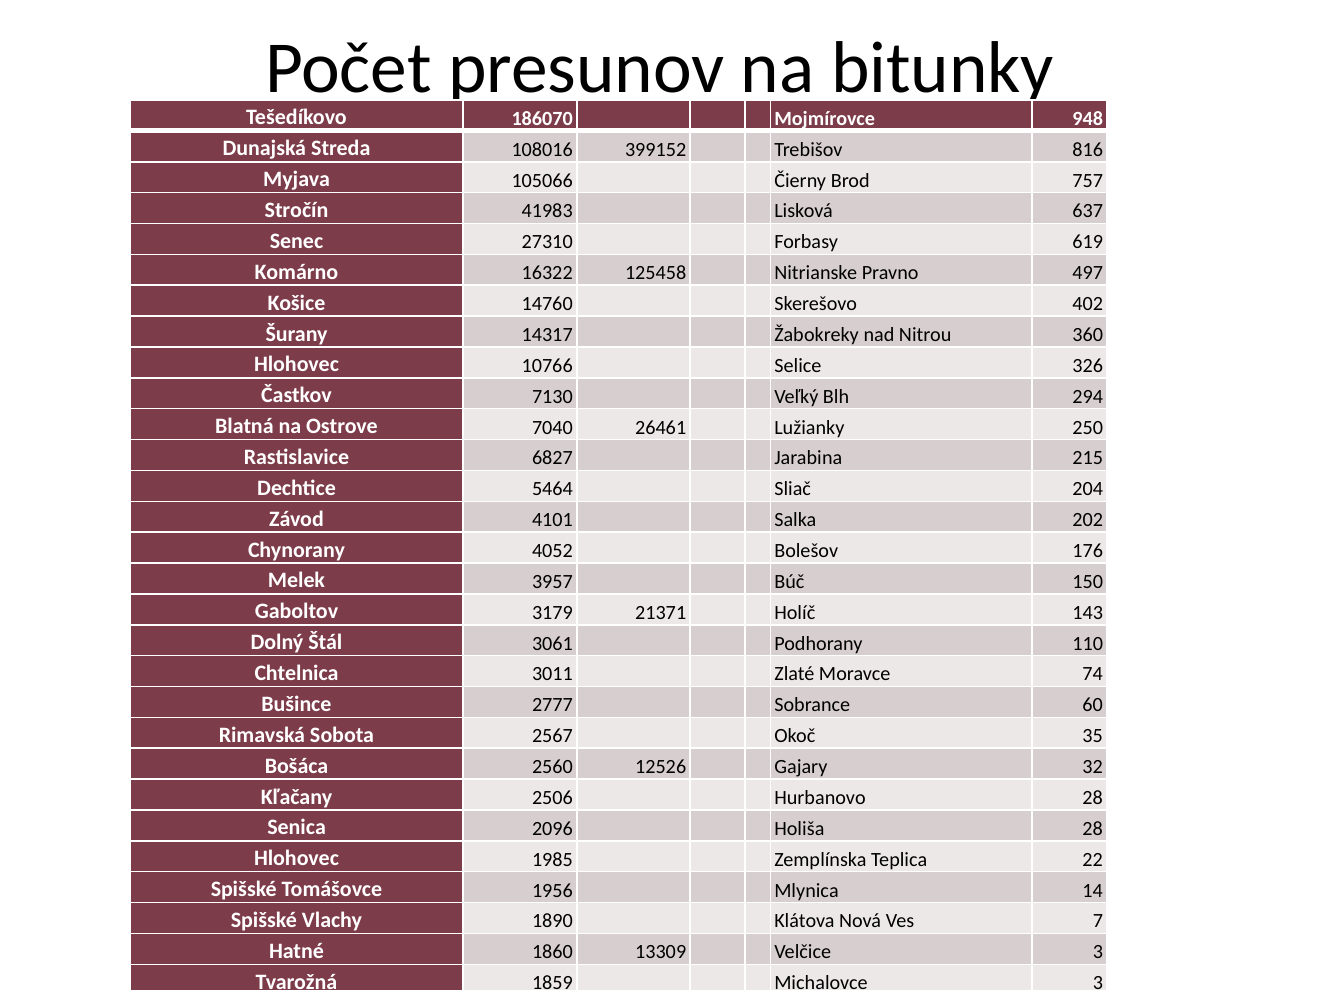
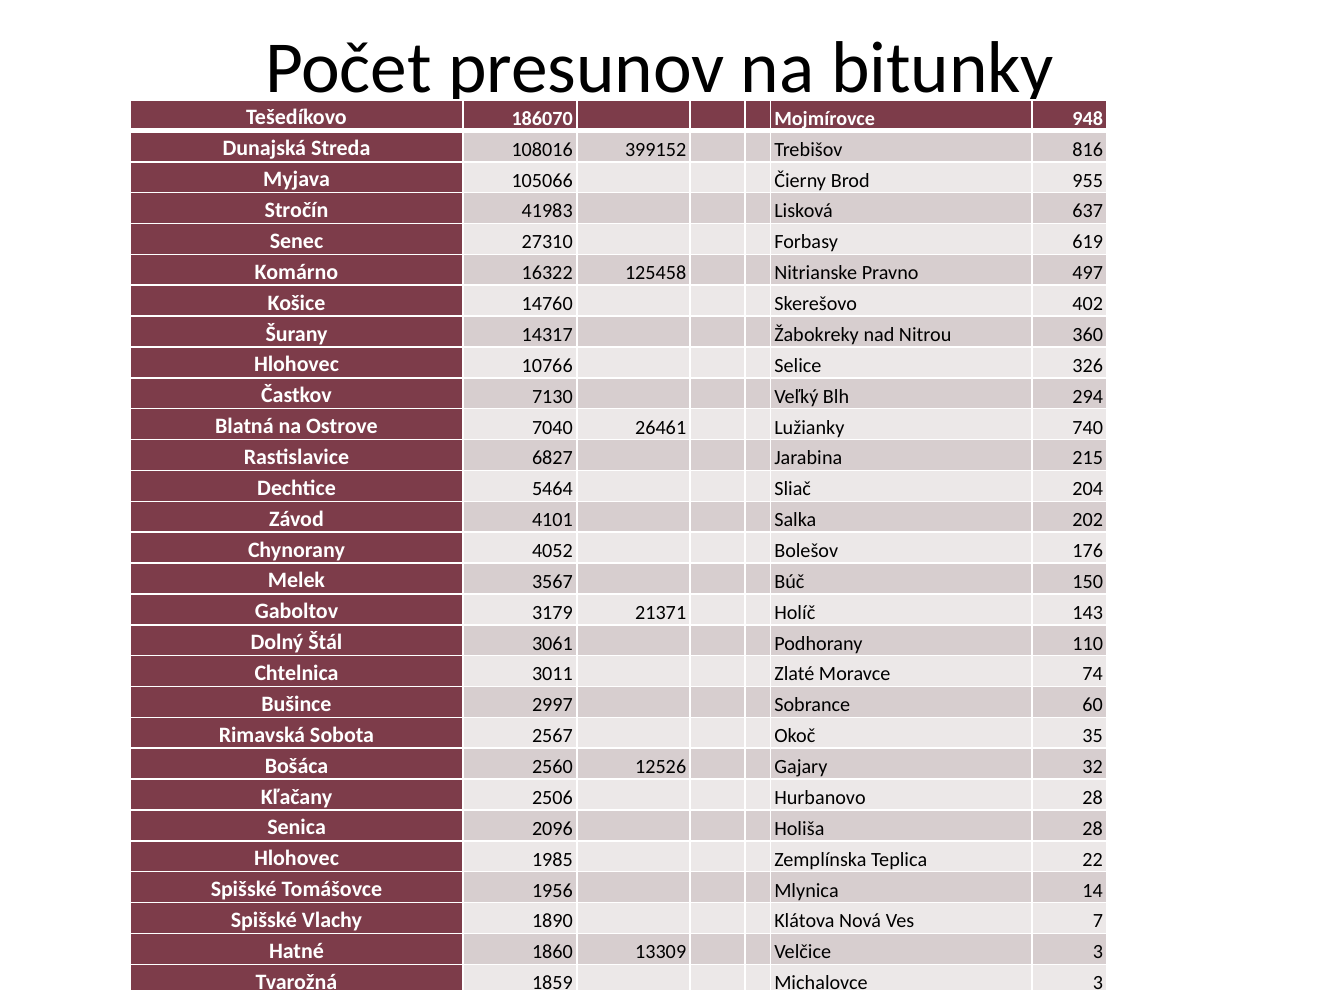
757: 757 -> 955 (1088, 180)
250: 250 -> 740 (1088, 427)
3957: 3957 -> 3567 (552, 582)
2777: 2777 -> 2997 (552, 705)
